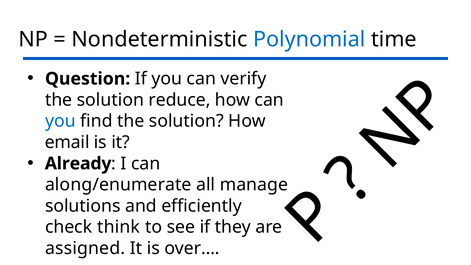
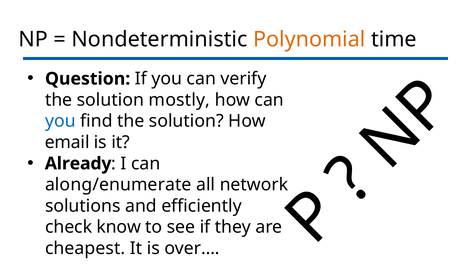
Polynomial colour: blue -> orange (309, 39)
reduce: reduce -> mostly (179, 100)
manage: manage -> network (254, 185)
think: think -> know (119, 227)
assigned: assigned -> cheapest (85, 248)
